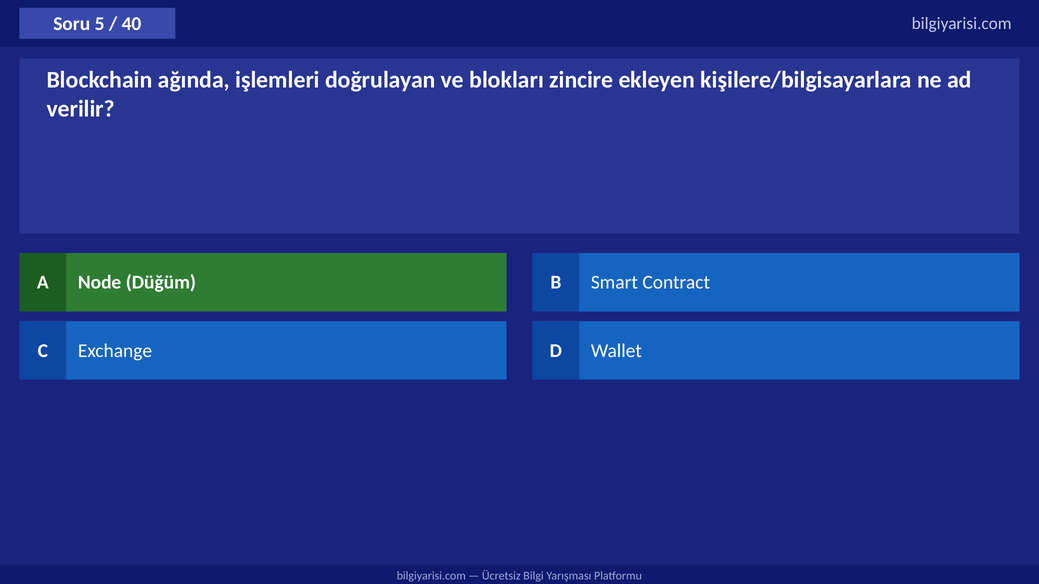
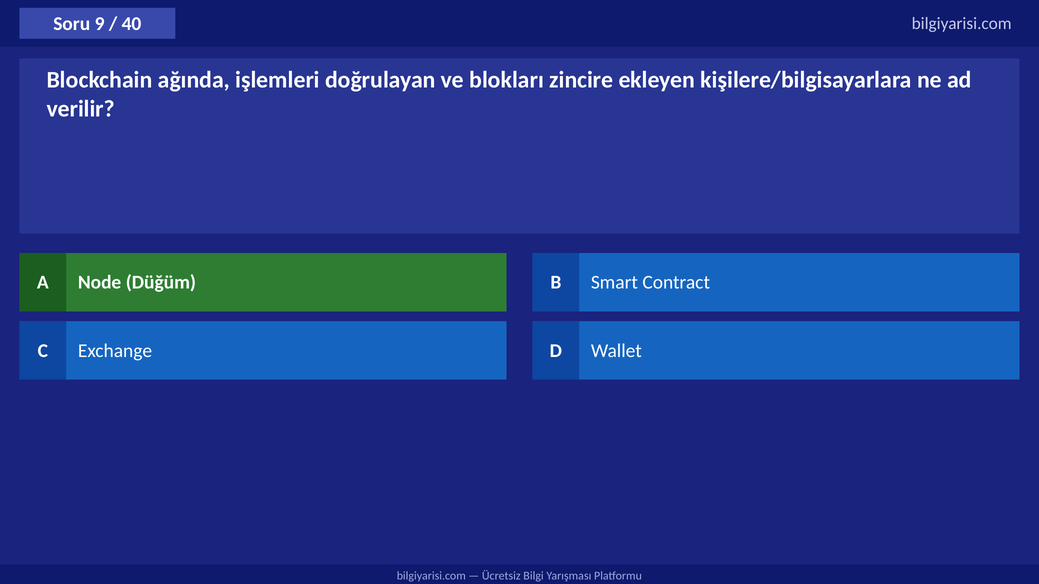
5: 5 -> 9 (100, 24)
